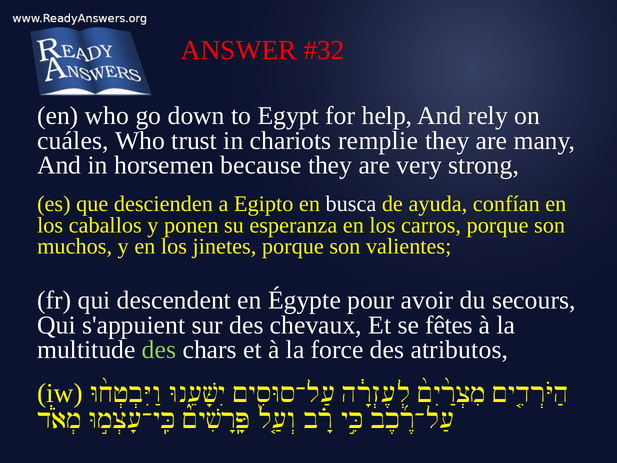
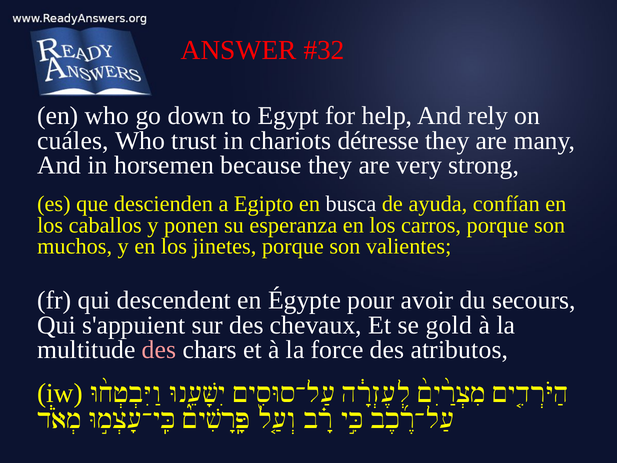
remplie: remplie -> détresse (378, 140)
fêtes: fêtes -> gold (449, 325)
des colour: light green -> pink (159, 350)
